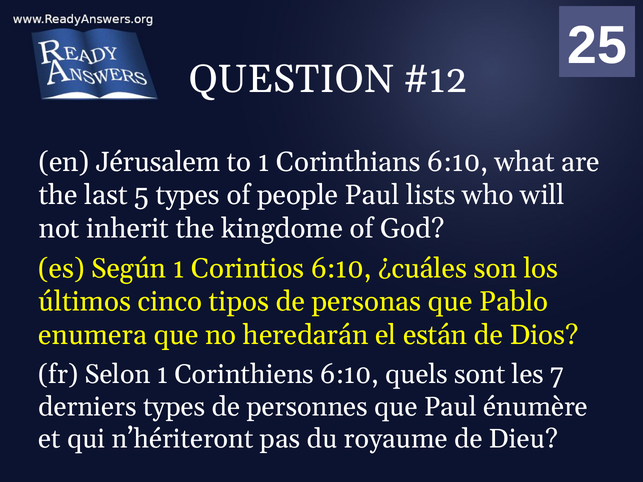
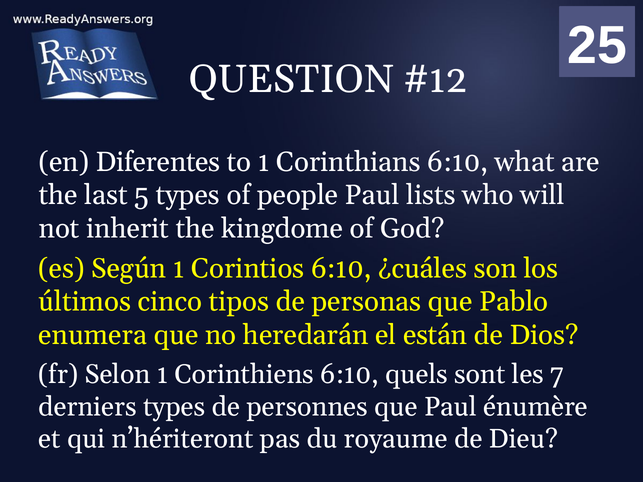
Jérusalem: Jérusalem -> Diferentes (158, 162)
